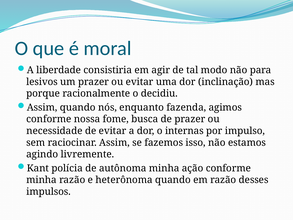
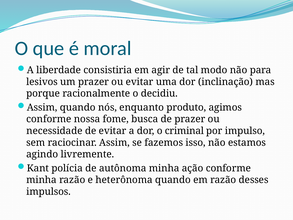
fazenda: fazenda -> produto (186, 107)
internas: internas -> criminal (184, 131)
